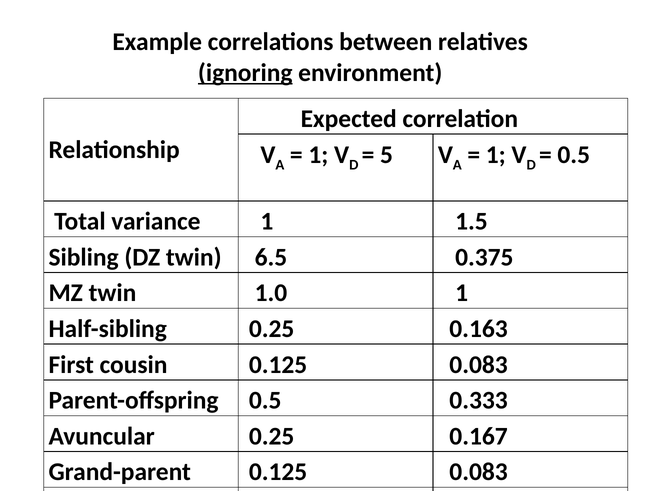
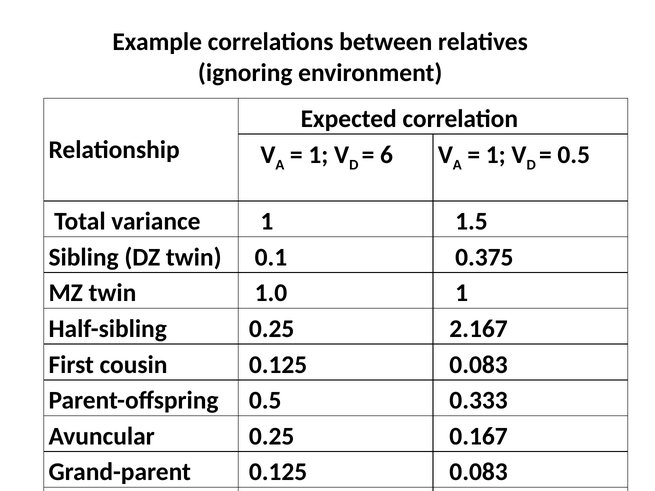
ignoring underline: present -> none (245, 73)
5: 5 -> 6 (386, 155)
6.5: 6.5 -> 0.1 (271, 257)
0.163: 0.163 -> 2.167 (479, 329)
